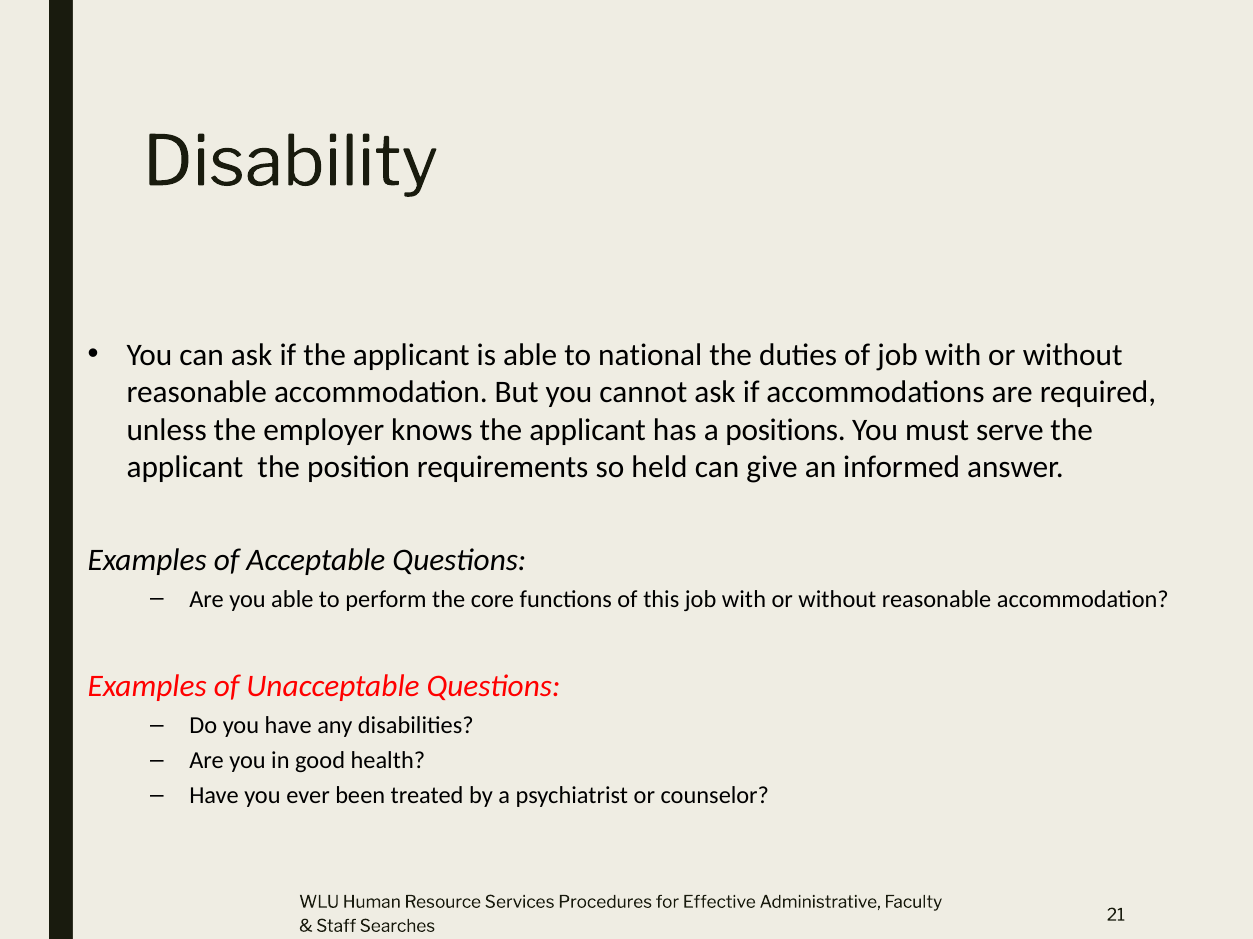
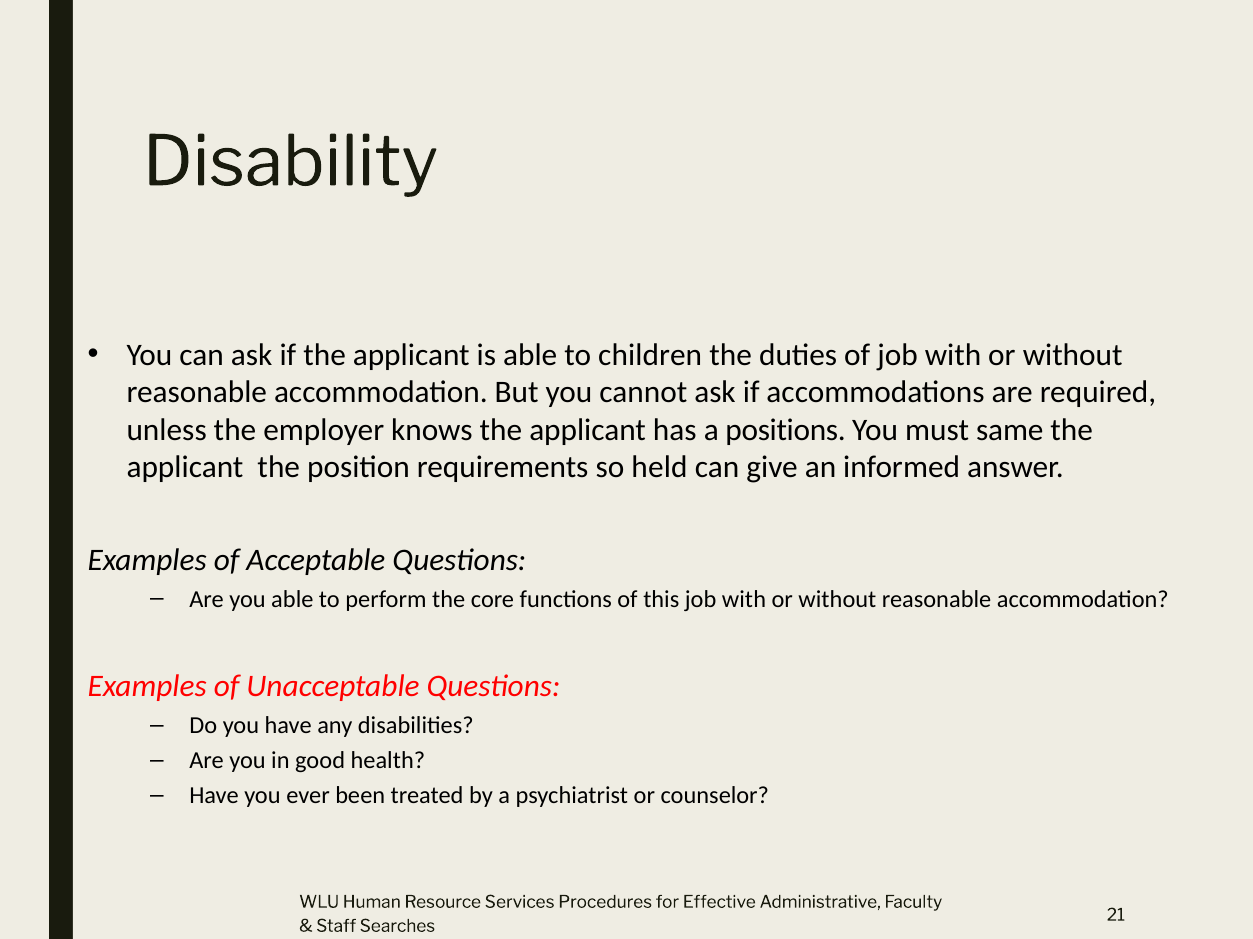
national: national -> children (650, 355)
serve: serve -> same (1010, 430)
